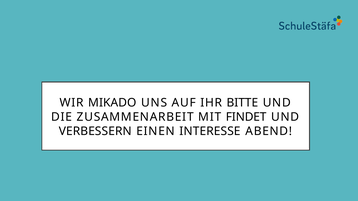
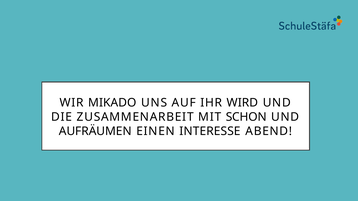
BITTE: BITTE -> WIRD (242, 103)
FINDET: FINDET -> SCHON (246, 117)
VERBESSERN: VERBESSERN -> AUFRÄUMEN (95, 131)
